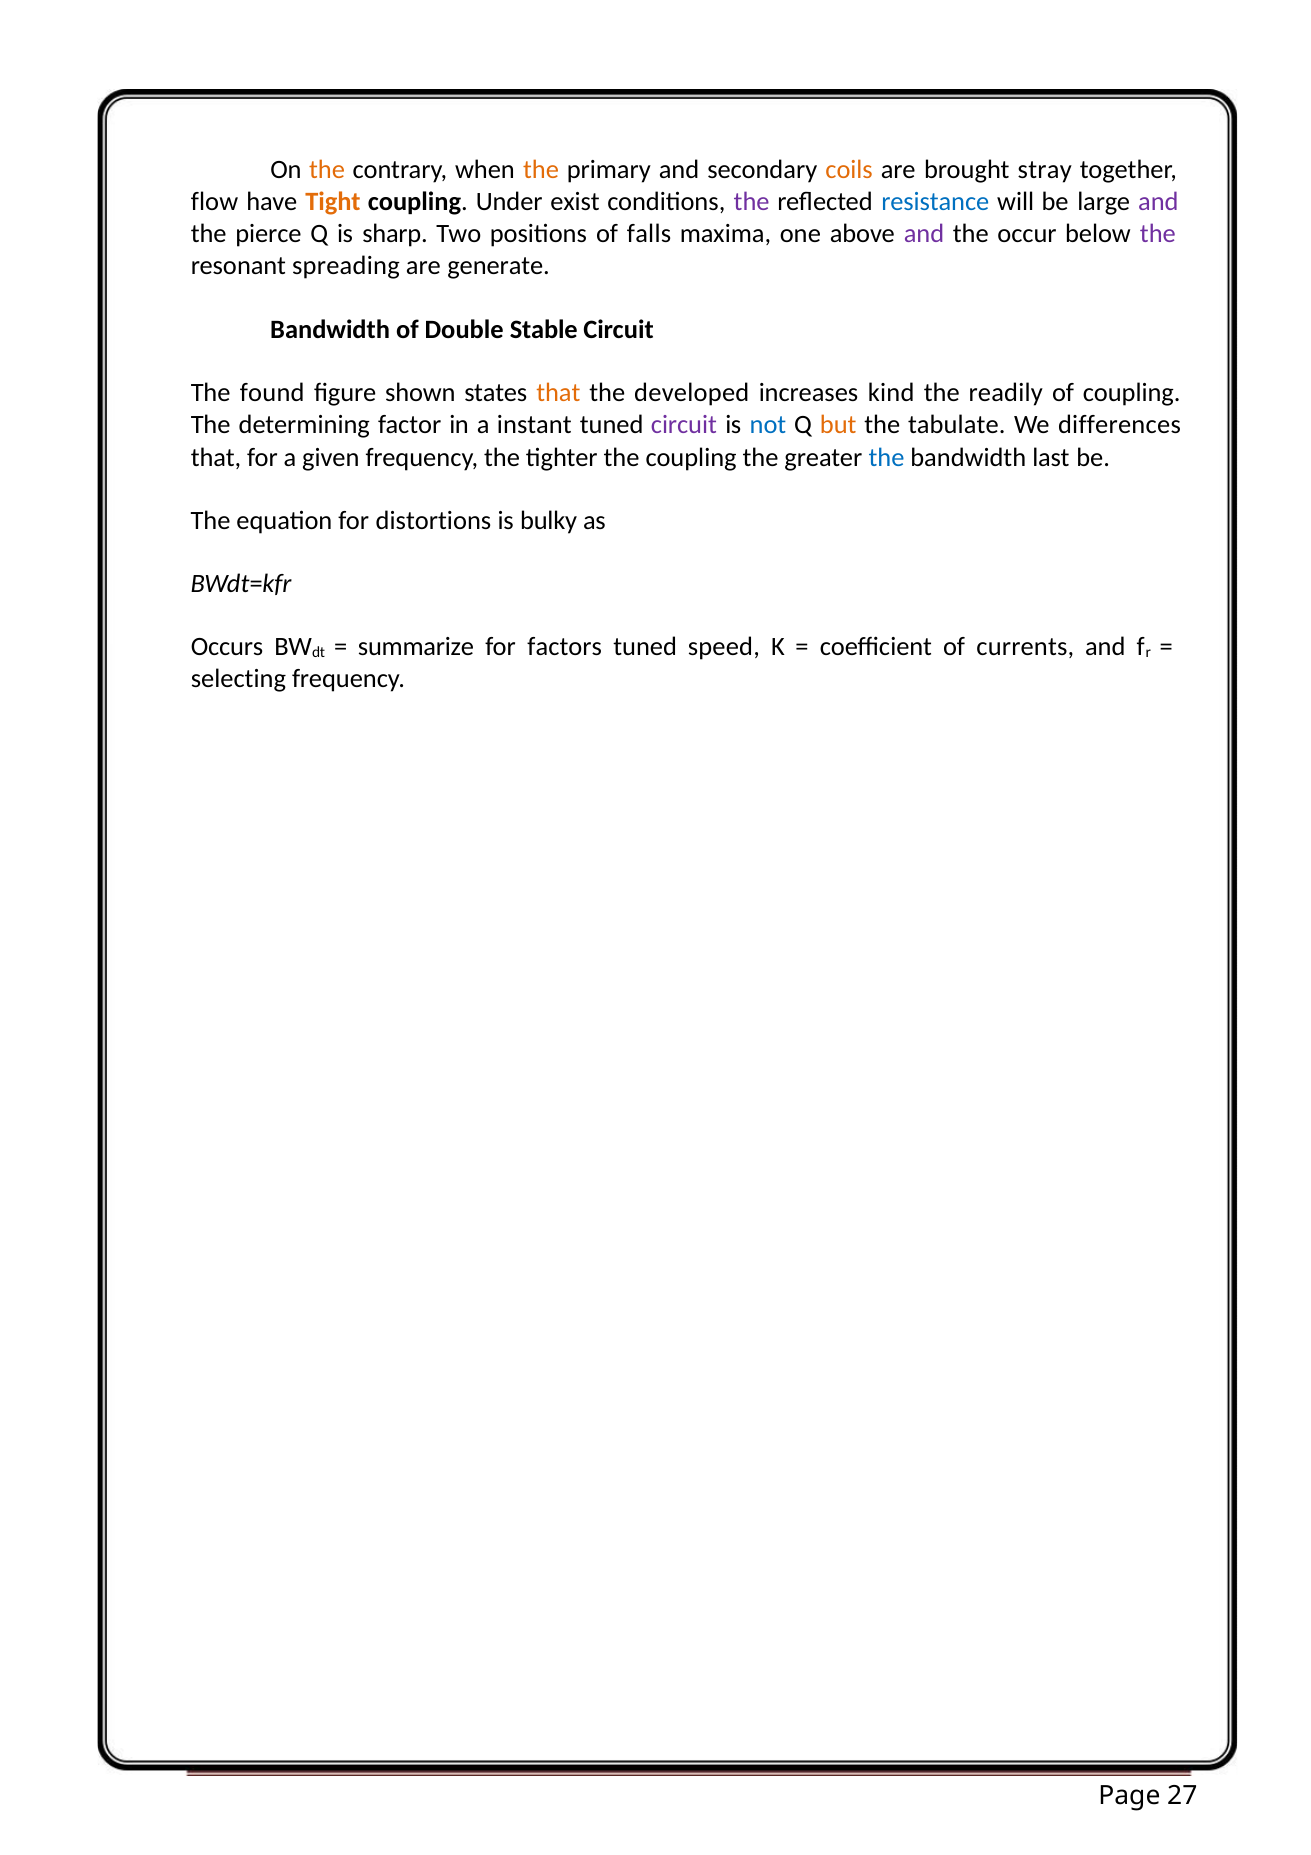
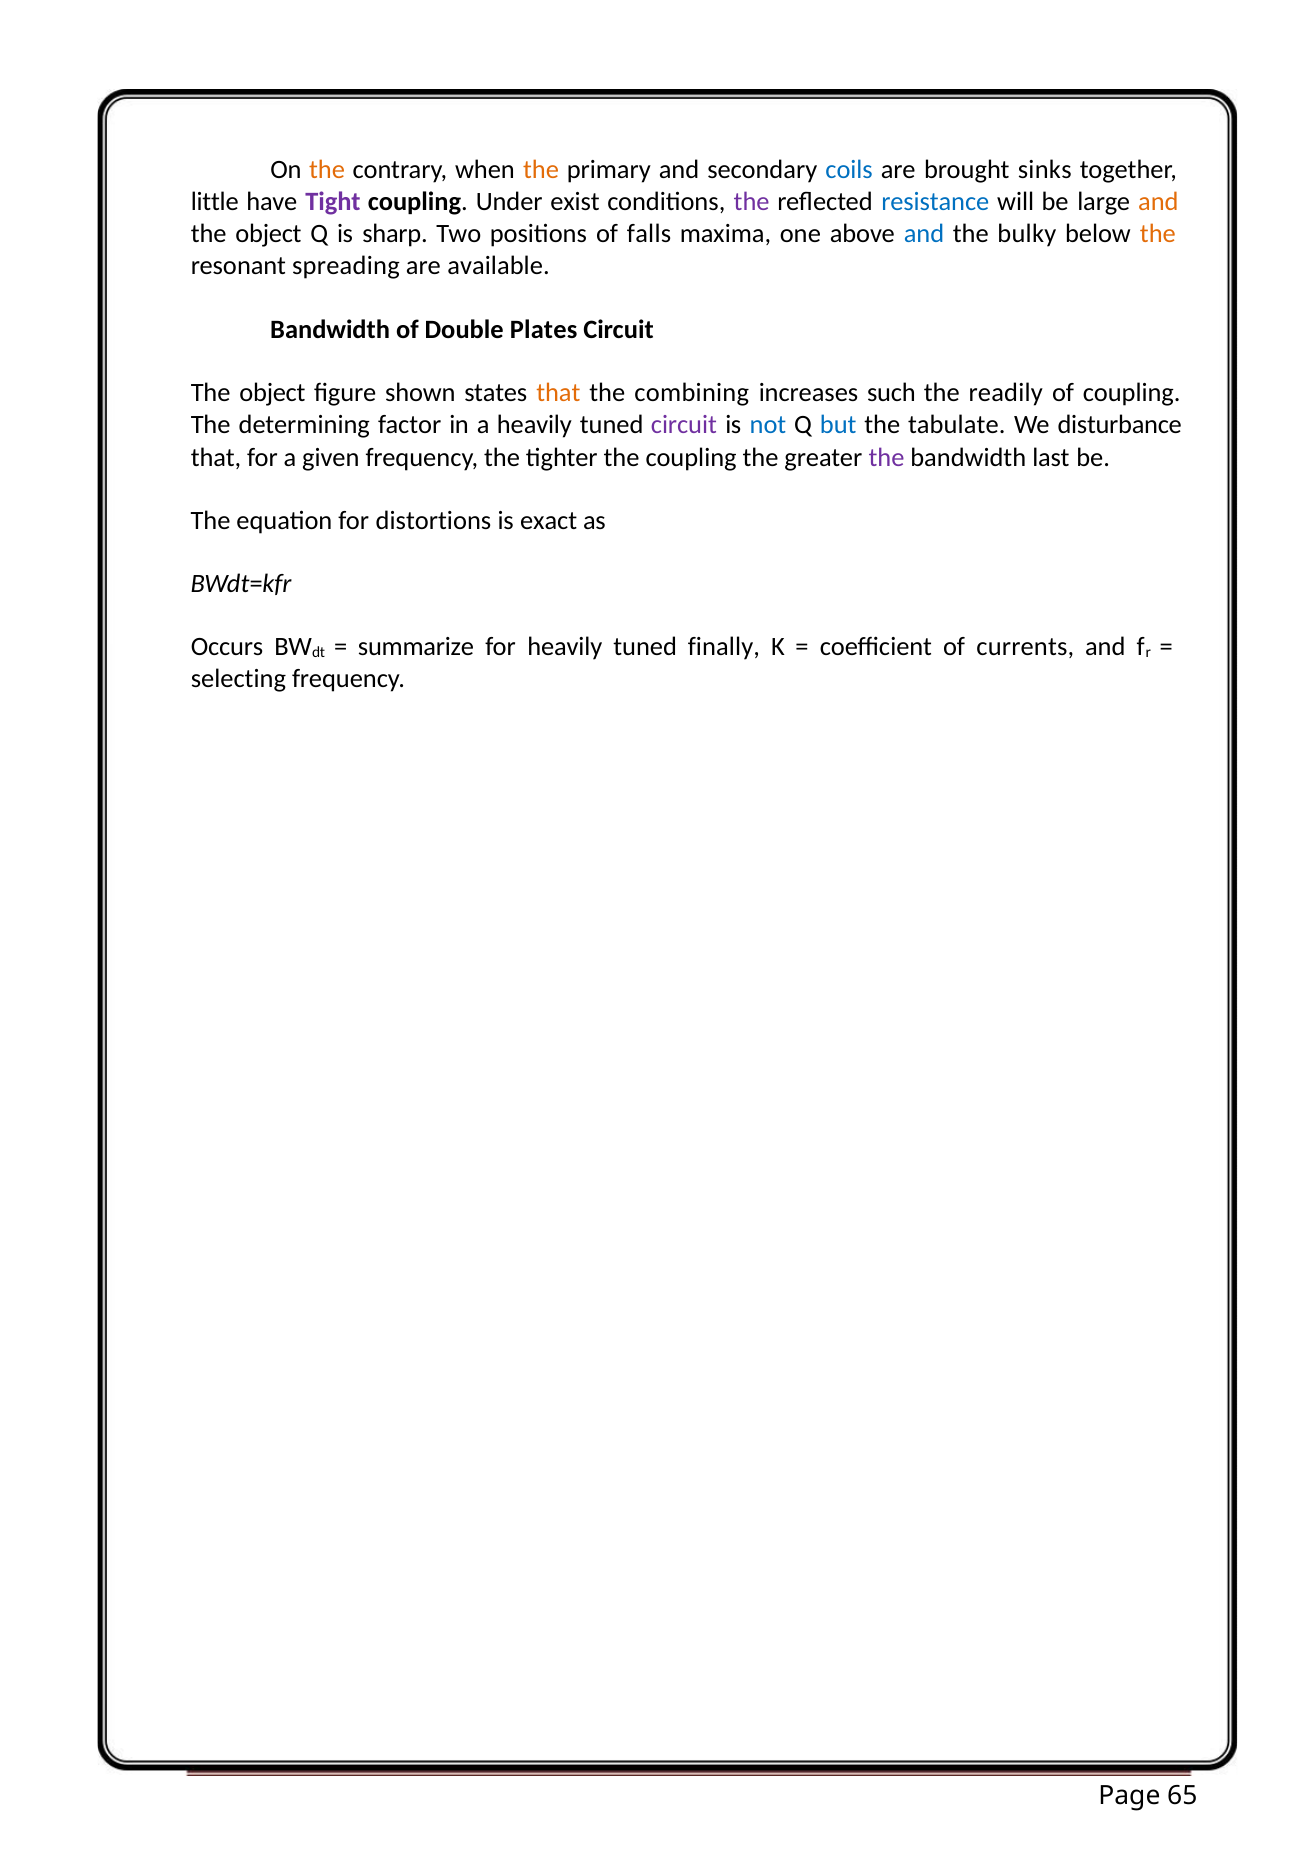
coils colour: orange -> blue (849, 169)
stray: stray -> sinks (1045, 169)
flow: flow -> little (215, 202)
Tight colour: orange -> purple (333, 202)
and colour: purple -> orange (1158, 202)
pierce: pierce -> object (269, 234)
and colour: purple -> blue (924, 234)
occur: occur -> bulky (1027, 234)
the colour: purple -> orange (1158, 234)
generate: generate -> available (499, 266)
Stable: Stable -> Plates (544, 329)
found: found -> object (272, 393)
developed: developed -> combining (692, 393)
kind: kind -> such (891, 393)
a instant: instant -> heavily (534, 425)
but colour: orange -> blue (838, 425)
differences: differences -> disturbance (1120, 425)
the colour: blue -> purple (887, 458)
bulky: bulky -> exact (549, 521)
for factors: factors -> heavily (565, 647)
speed: speed -> finally (724, 647)
27: 27 -> 65 (1182, 1796)
